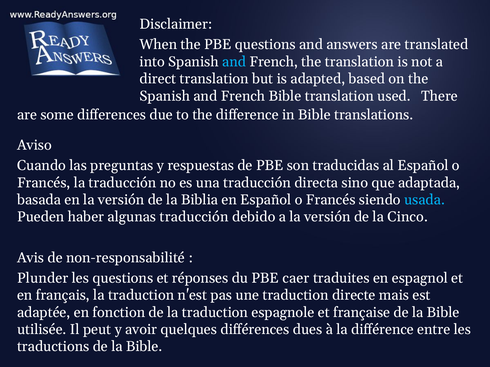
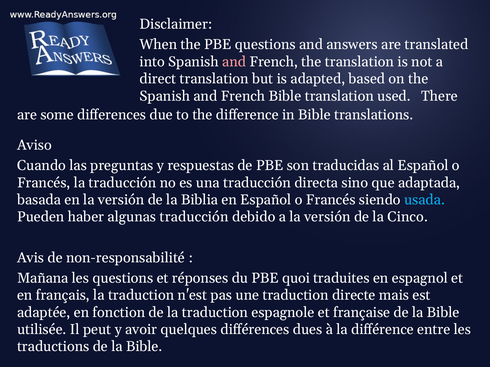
and colour: light blue -> pink (234, 62)
Plunder: Plunder -> Mañana (43, 278)
caer: caer -> quoi (296, 278)
